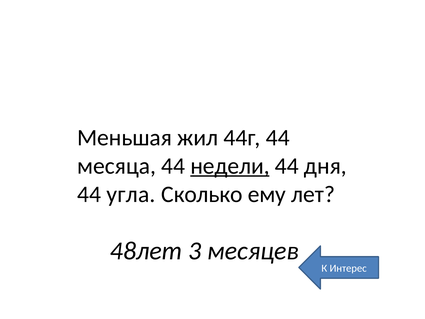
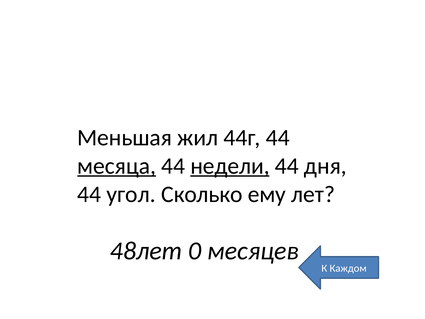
месяца underline: none -> present (117, 166)
угла: угла -> угол (131, 194)
3: 3 -> 0 (195, 251)
Интерес: Интерес -> Каждом (348, 268)
